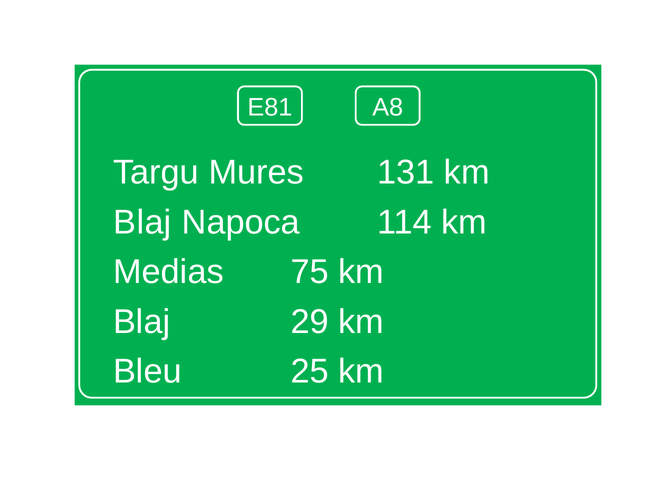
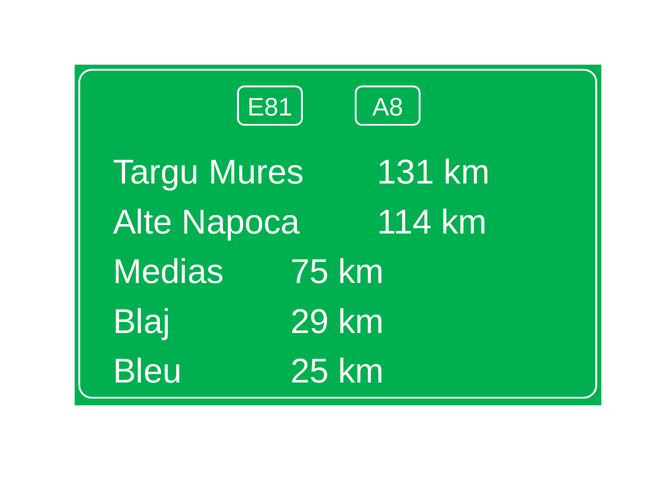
Blaj: Blaj -> Alte (143, 222)
